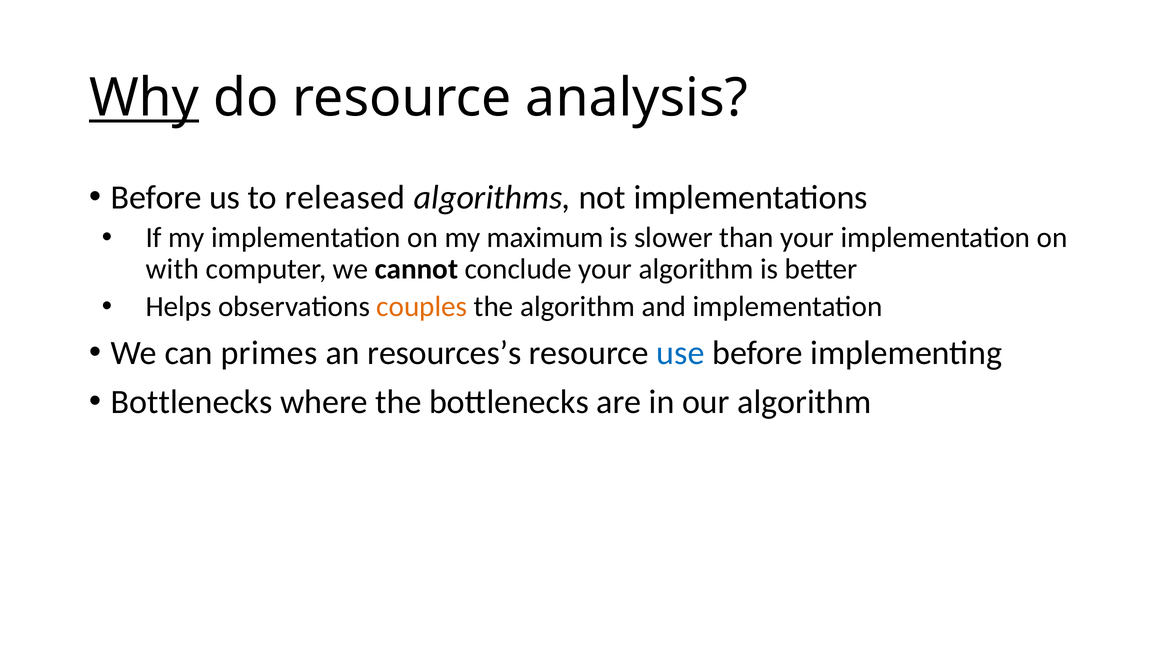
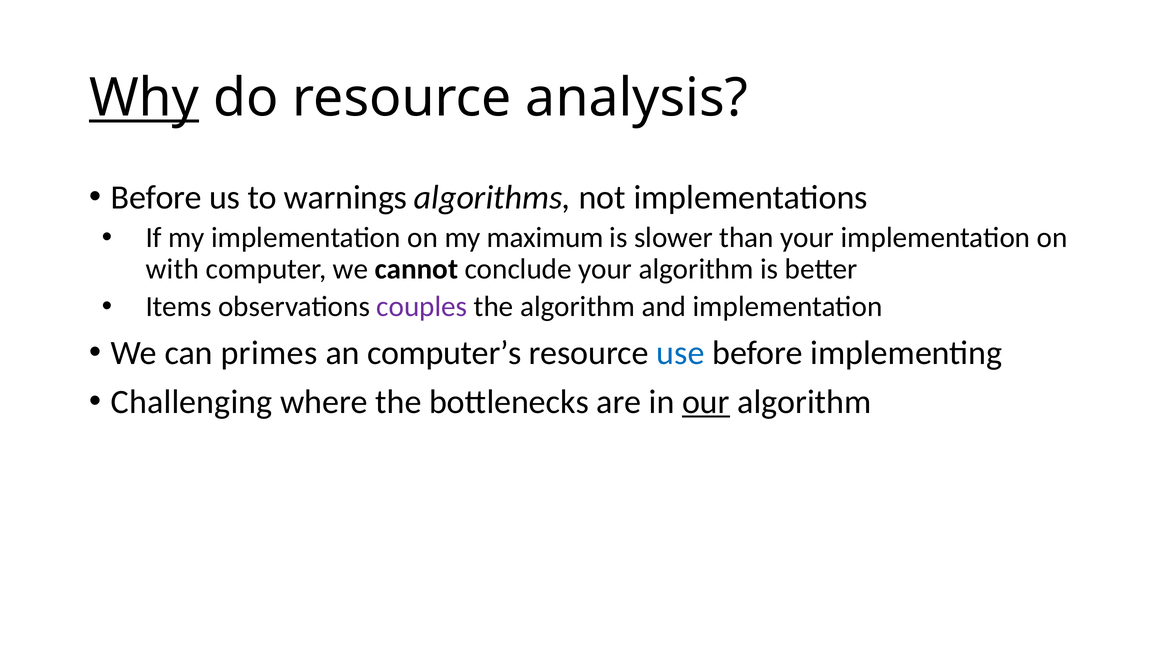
released: released -> warnings (345, 197)
Helps: Helps -> Items (179, 307)
couples colour: orange -> purple (422, 307)
resources’s: resources’s -> computer’s (444, 353)
Bottlenecks: Bottlenecks -> Challenging (192, 402)
our underline: none -> present (706, 402)
